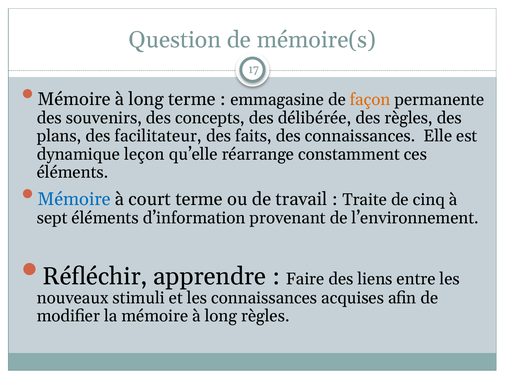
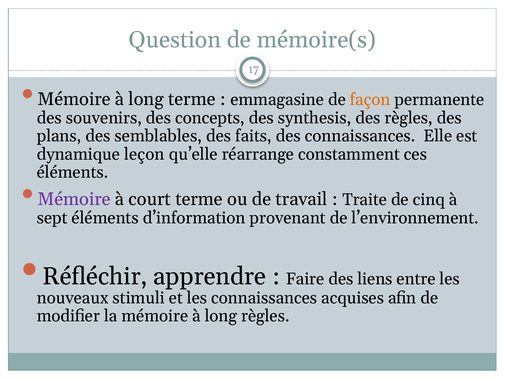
délibérée: délibérée -> synthesis (315, 118)
facilitateur: facilitateur -> semblables (158, 136)
Mémoire colour: blue -> purple (74, 199)
